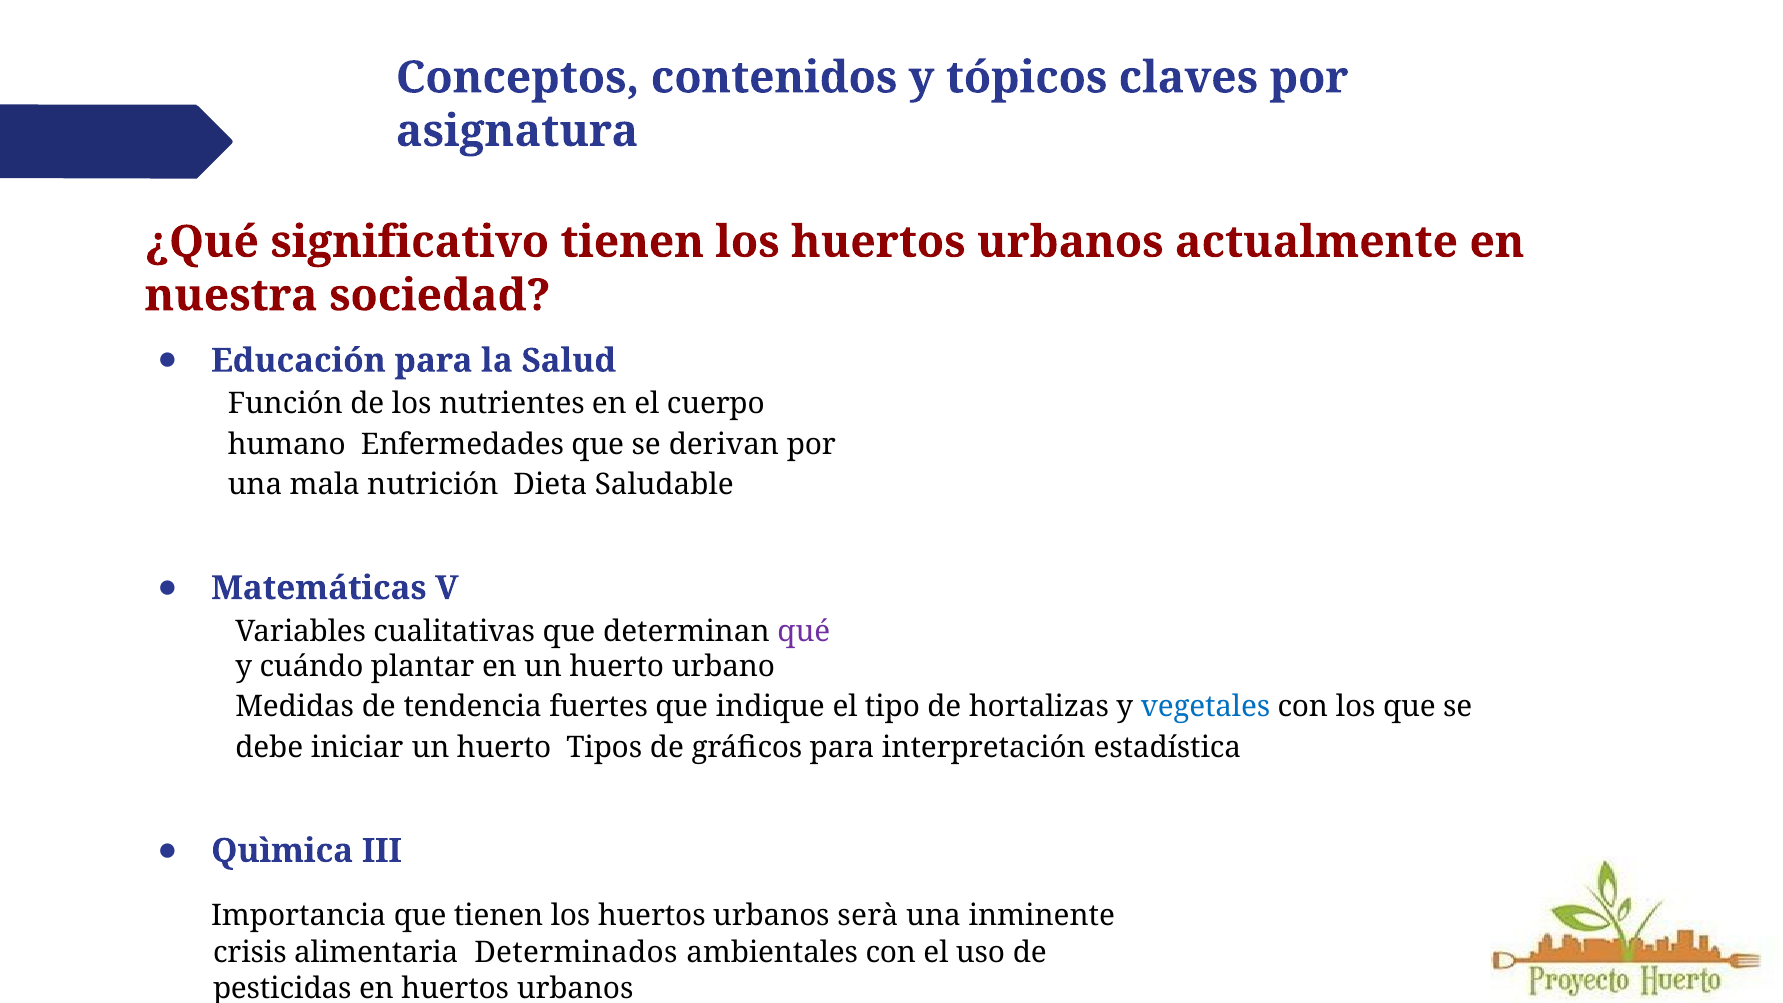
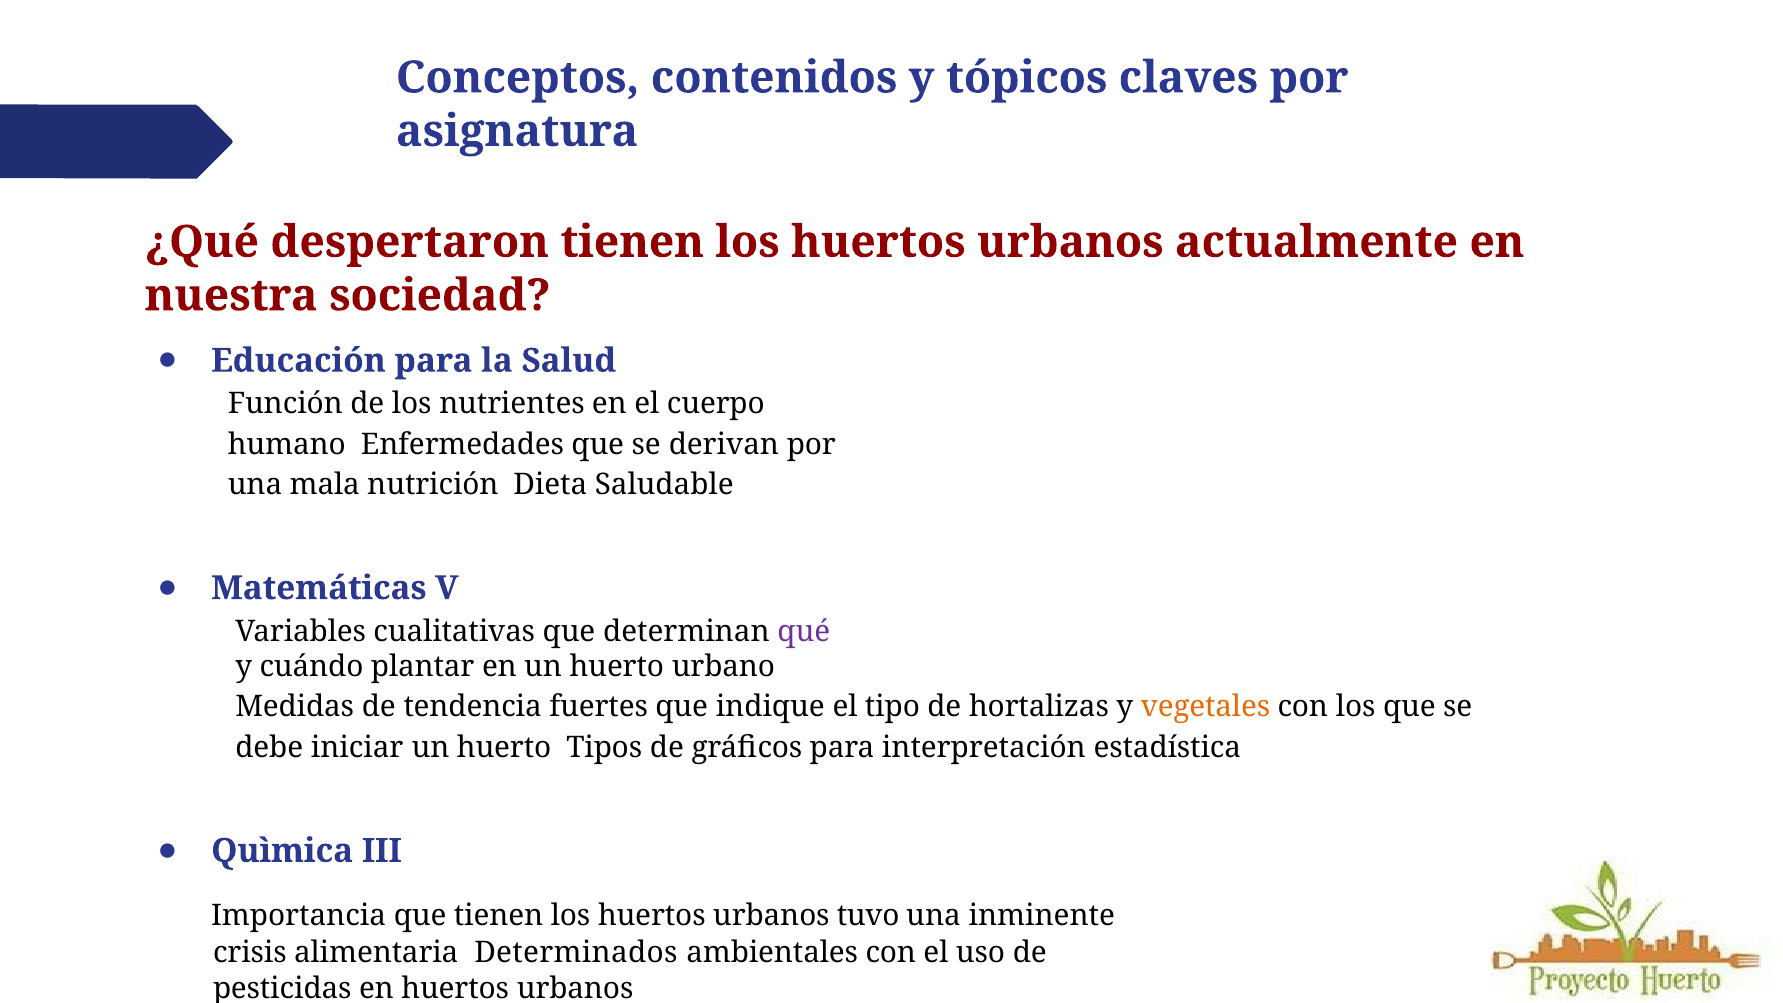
significativo: significativo -> despertaron (410, 242)
vegetales colour: blue -> orange (1205, 707)
serà: serà -> tuvo (868, 916)
